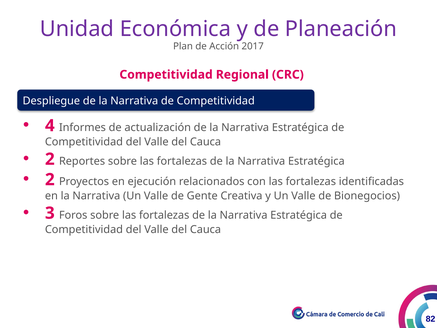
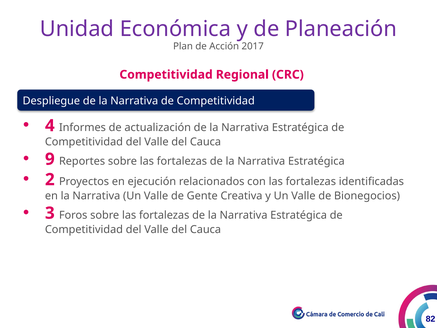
2: 2 -> 9 (50, 159)
